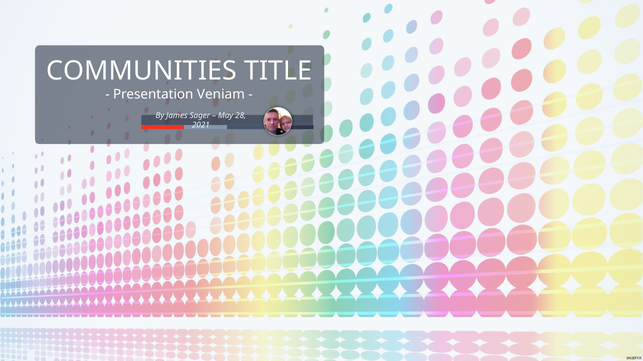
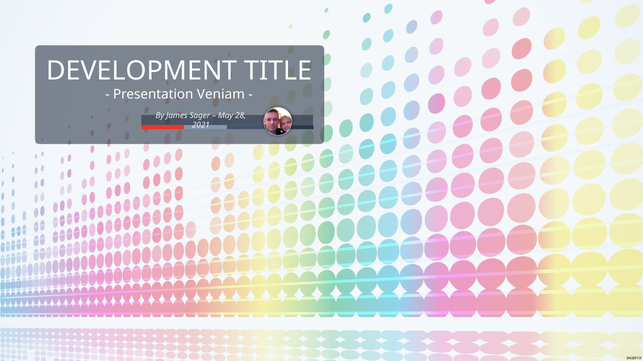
COMMUNITIES: COMMUNITIES -> DEVELOPMENT (142, 71)
